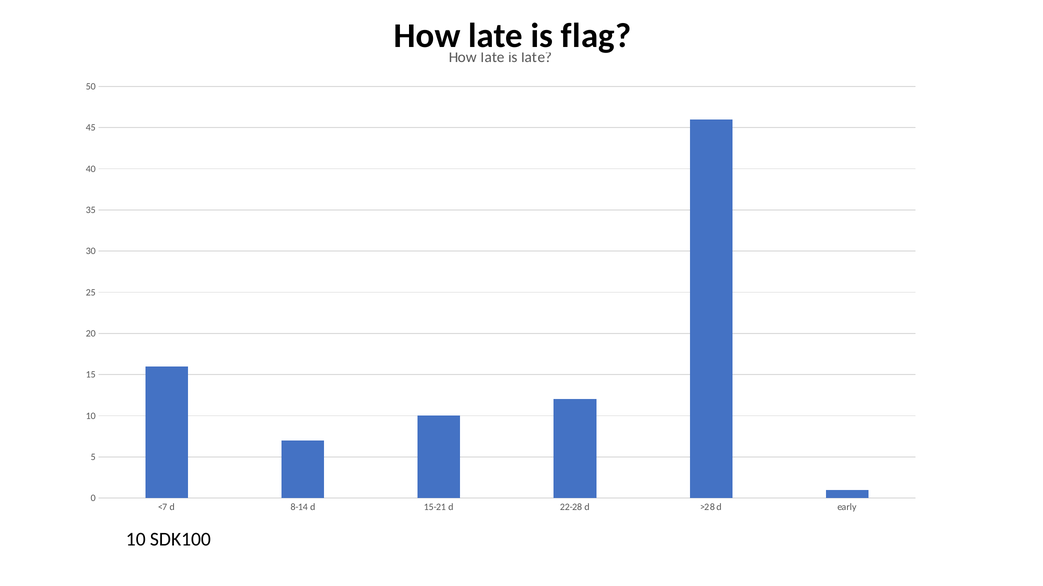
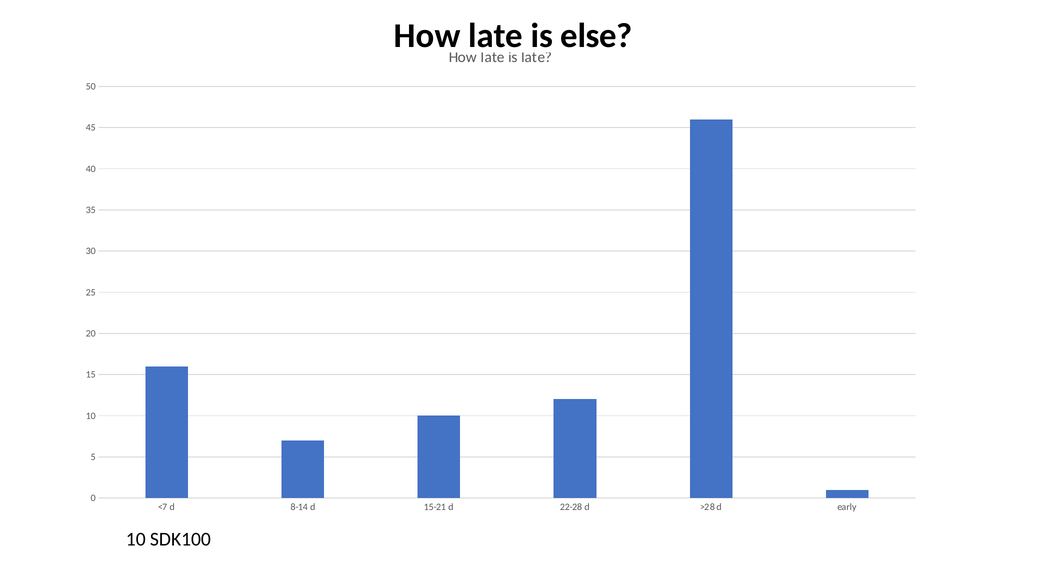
flag: flag -> else (596, 36)
